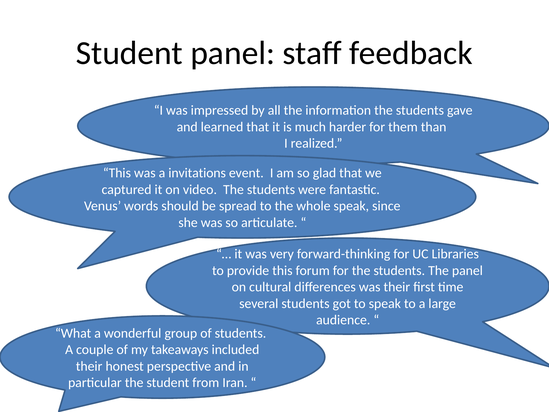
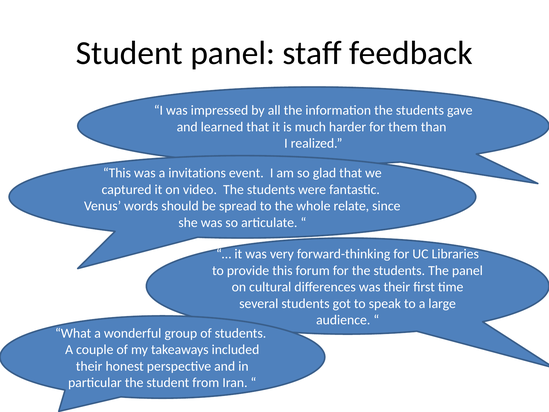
whole speak: speak -> relate (351, 206)
